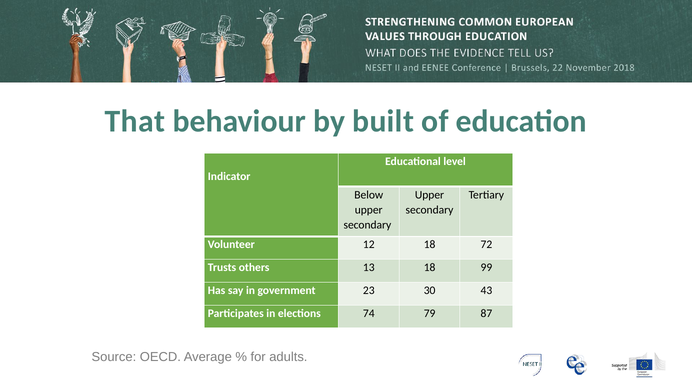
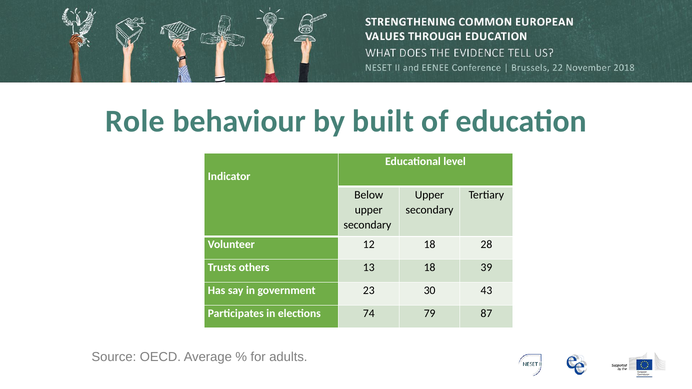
That: That -> Role (135, 121)
72: 72 -> 28 (486, 245)
99: 99 -> 39 (486, 268)
